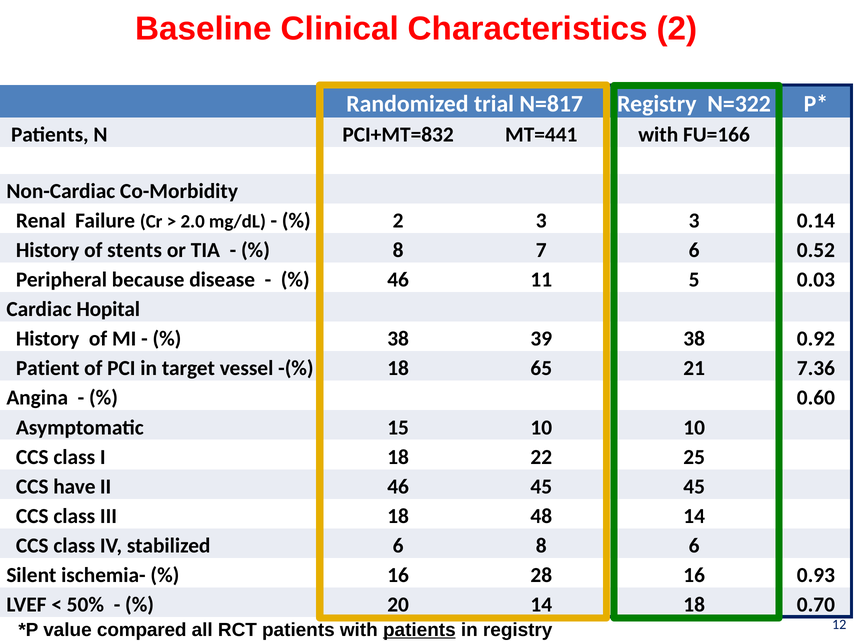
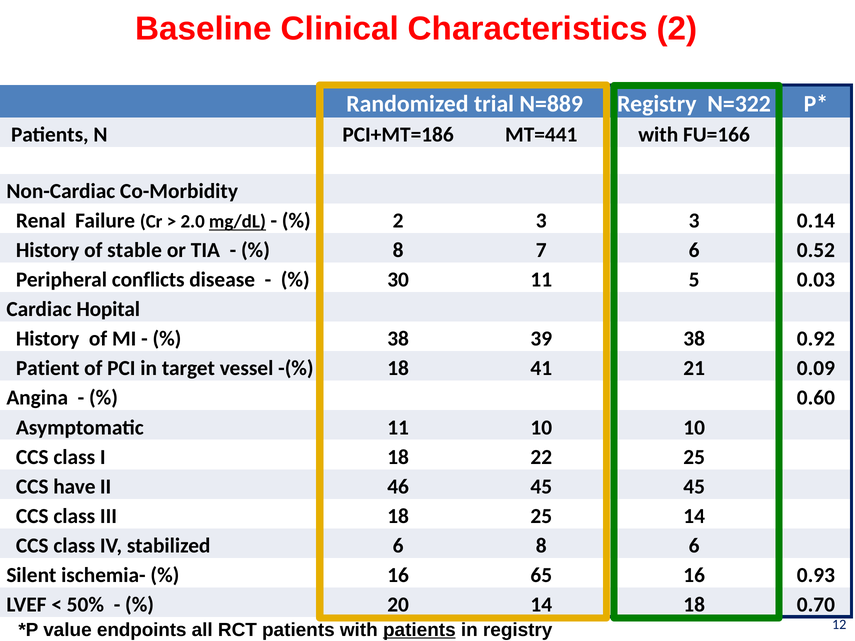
N=817: N=817 -> N=889 (551, 104)
PCI+MT=832: PCI+MT=832 -> PCI+MT=186 (398, 135)
mg/dL underline: none -> present (237, 222)
stents: stents -> stable (135, 250)
because: because -> conflicts (148, 280)
46: 46 -> 30 (398, 280)
65: 65 -> 41 (541, 369)
7.36: 7.36 -> 0.09 (816, 369)
Asymptomatic 15: 15 -> 11 (398, 428)
18 48: 48 -> 25 (541, 516)
28: 28 -> 65 (541, 575)
compared: compared -> endpoints (142, 630)
